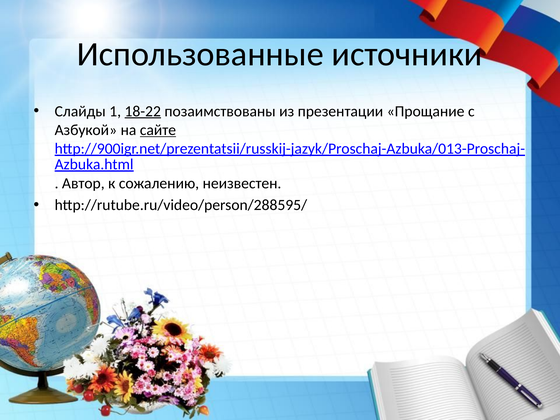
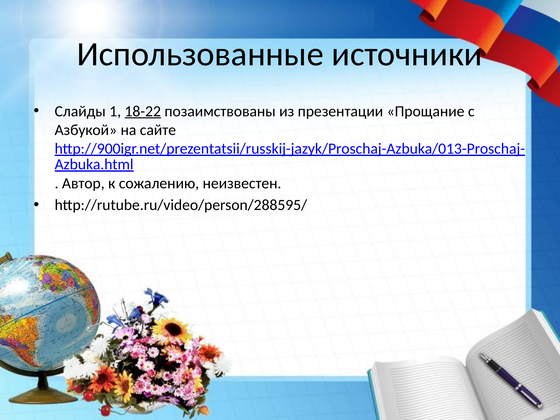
сайте underline: present -> none (158, 130)
